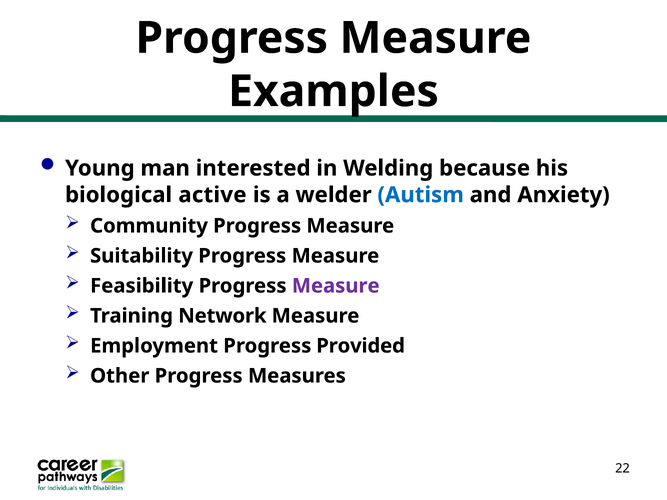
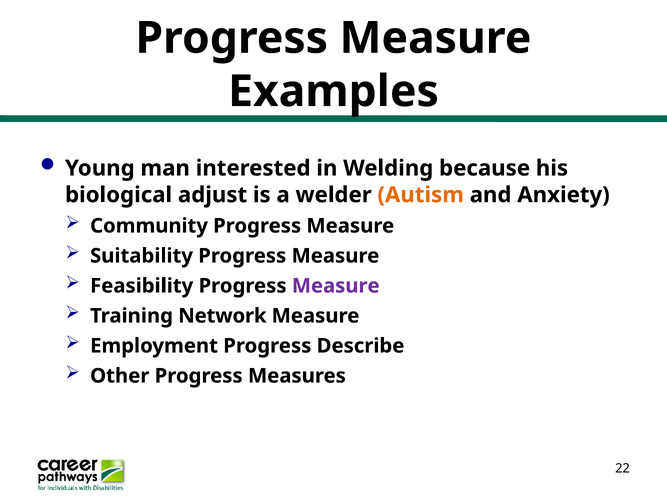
active: active -> adjust (213, 195)
Autism colour: blue -> orange (421, 195)
Provided: Provided -> Describe (360, 346)
